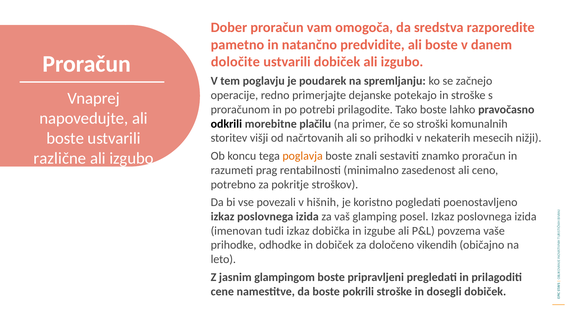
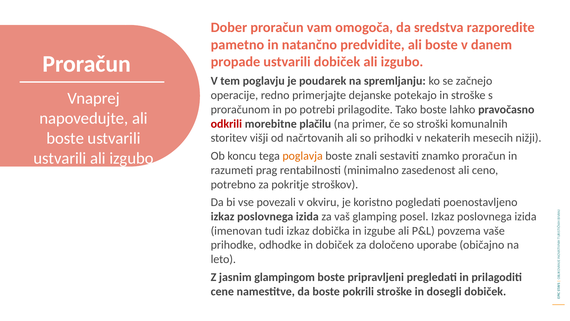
določite: določite -> propade (235, 62)
odkrili colour: black -> red (226, 124)
različne: različne -> ustvarili (60, 158)
hišnih: hišnih -> okviru (323, 202)
vikendih: vikendih -> uporabe (437, 245)
